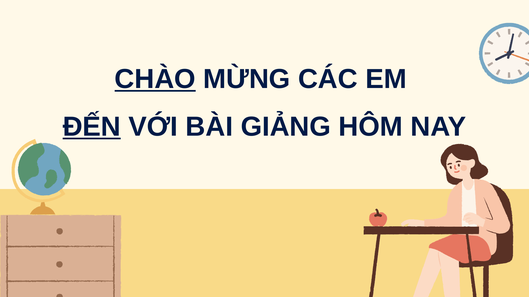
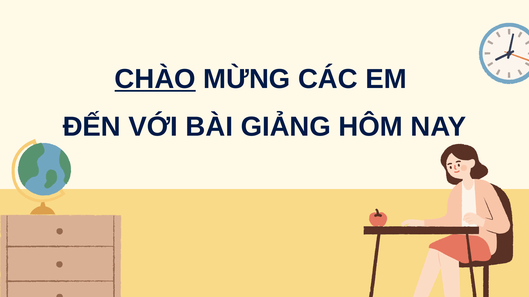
ĐẾN underline: present -> none (92, 127)
